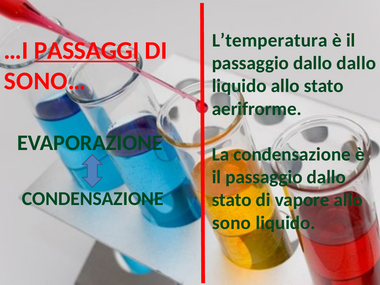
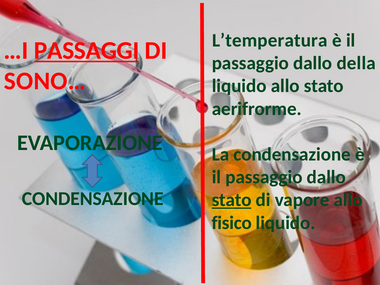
dallo dallo: dallo -> della (356, 63)
stato underline: none -> present (232, 200)
sono: sono -> fisico (232, 223)
